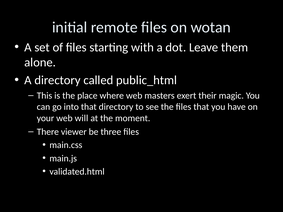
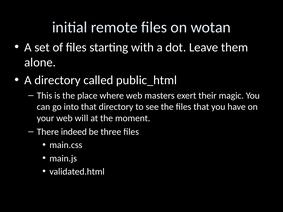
viewer: viewer -> indeed (74, 132)
